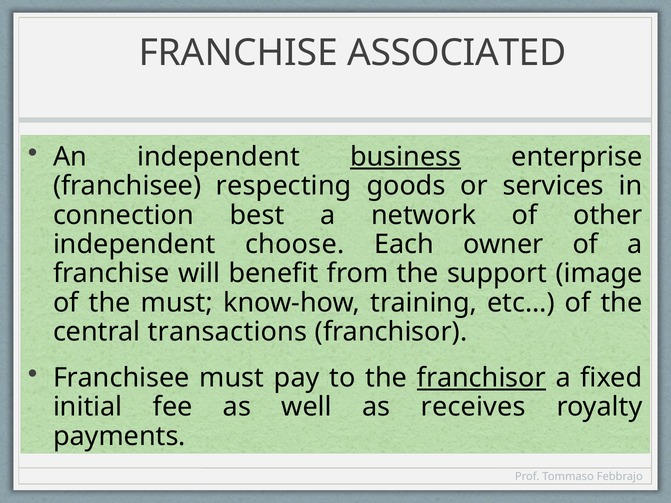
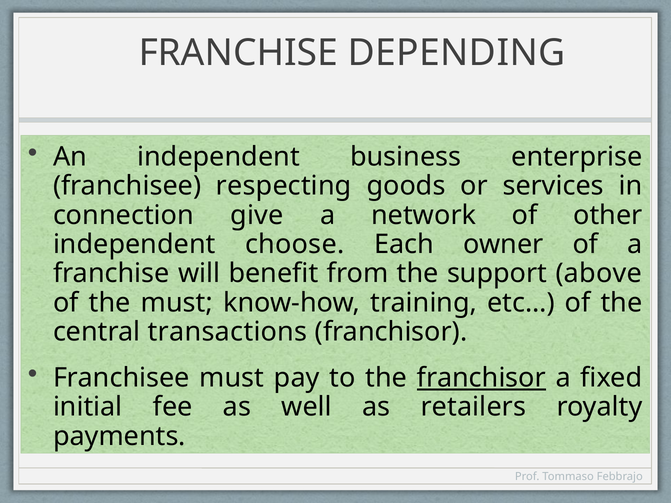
ASSOCIATED: ASSOCIATED -> DEPENDING (456, 53)
business underline: present -> none (406, 157)
best: best -> give (257, 215)
image: image -> above (599, 274)
receives: receives -> retailers (473, 407)
